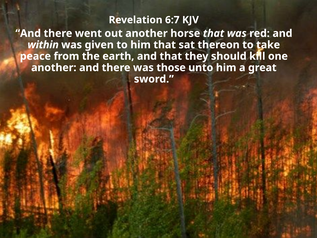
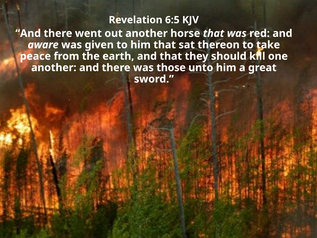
6:7: 6:7 -> 6:5 (172, 20)
within: within -> aware (43, 45)
